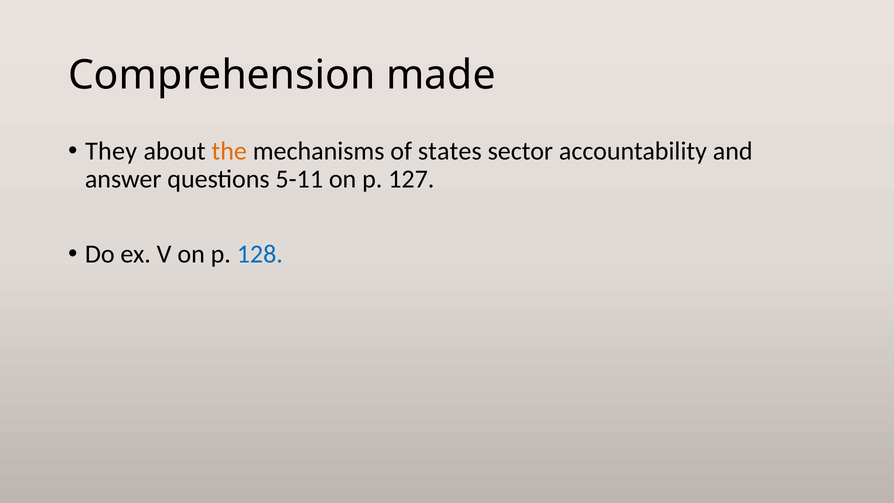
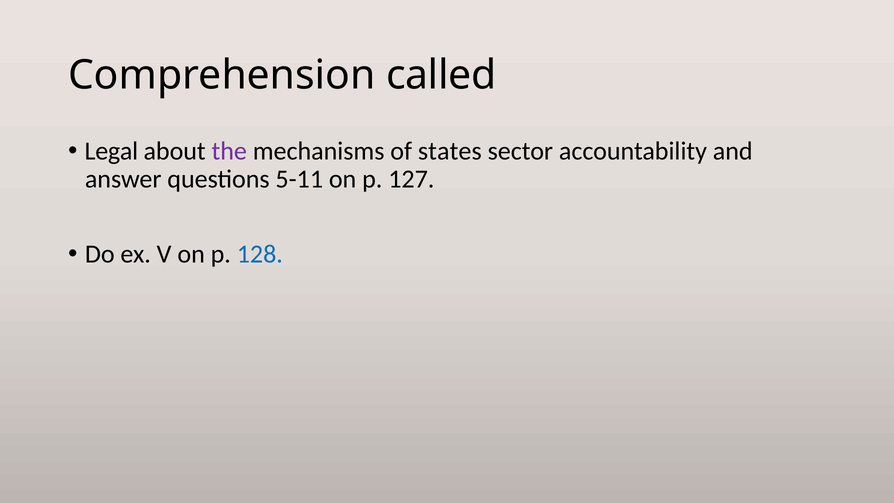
made: made -> called (441, 75)
They: They -> Legal (111, 151)
the colour: orange -> purple (229, 151)
